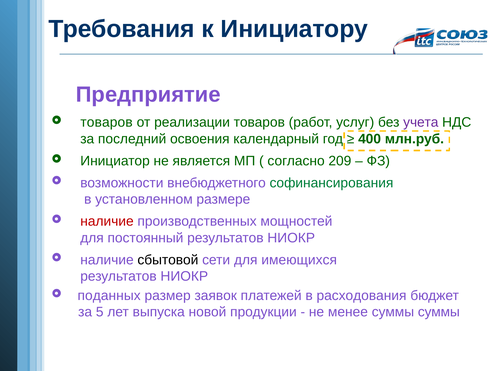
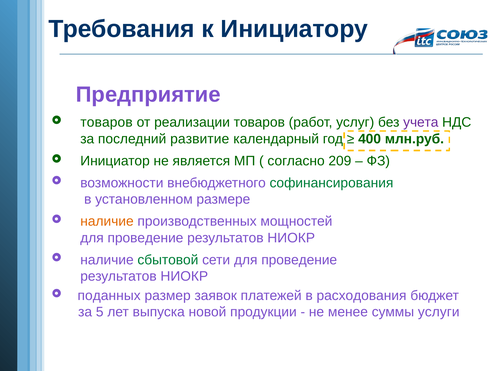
освоения: освоения -> развитие (200, 139)
наличие colour: red -> orange (107, 221)
постоянный: постоянный -> проведение (145, 238)
сбытовой colour: black -> green (168, 259)
сети для имеющихся: имеющихся -> проведение (299, 259)
суммы суммы: суммы -> услуги (439, 312)
